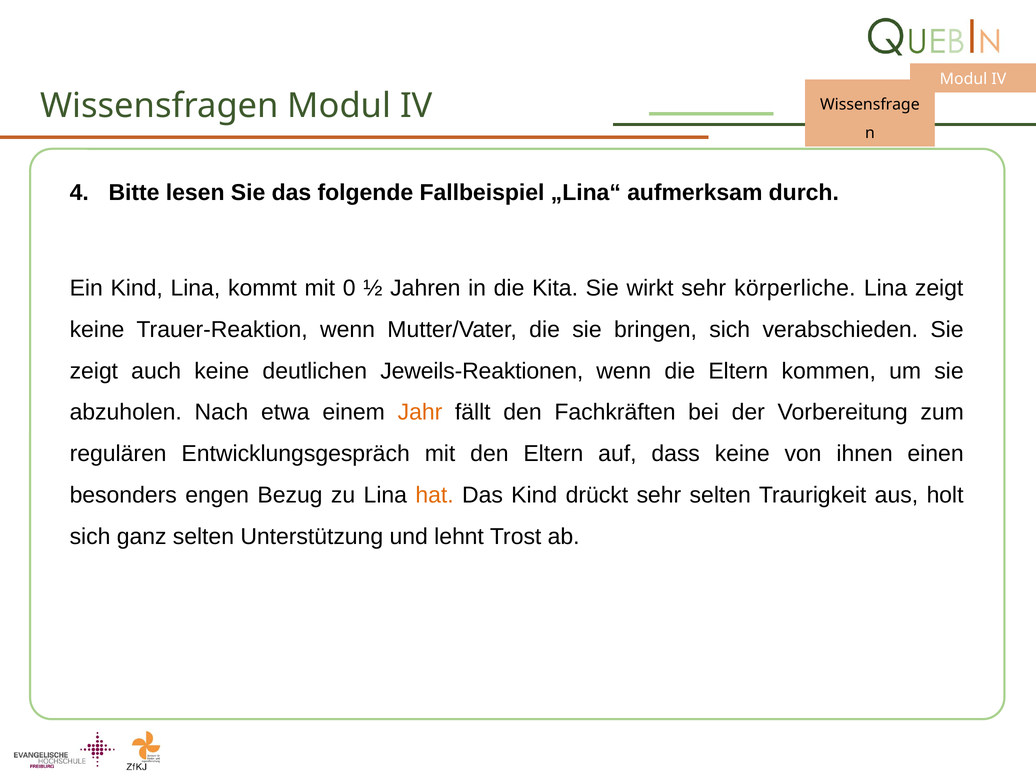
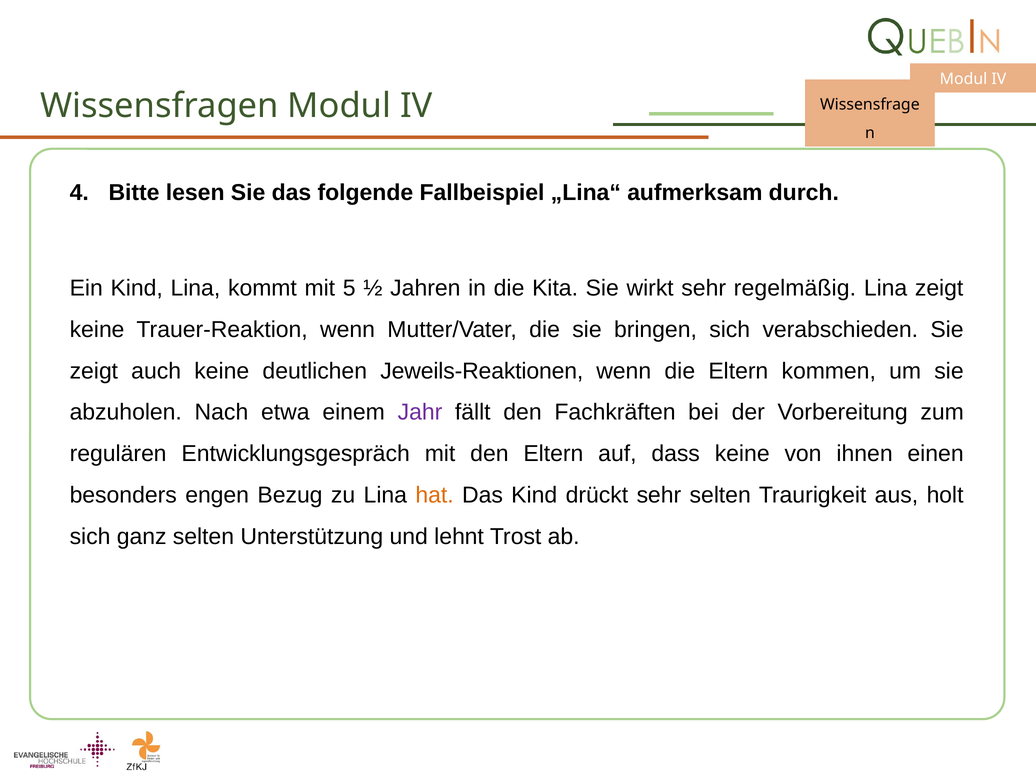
0: 0 -> 5 (349, 288)
körperliche: körperliche -> regelmäßig (795, 288)
Jahr colour: orange -> purple (420, 412)
